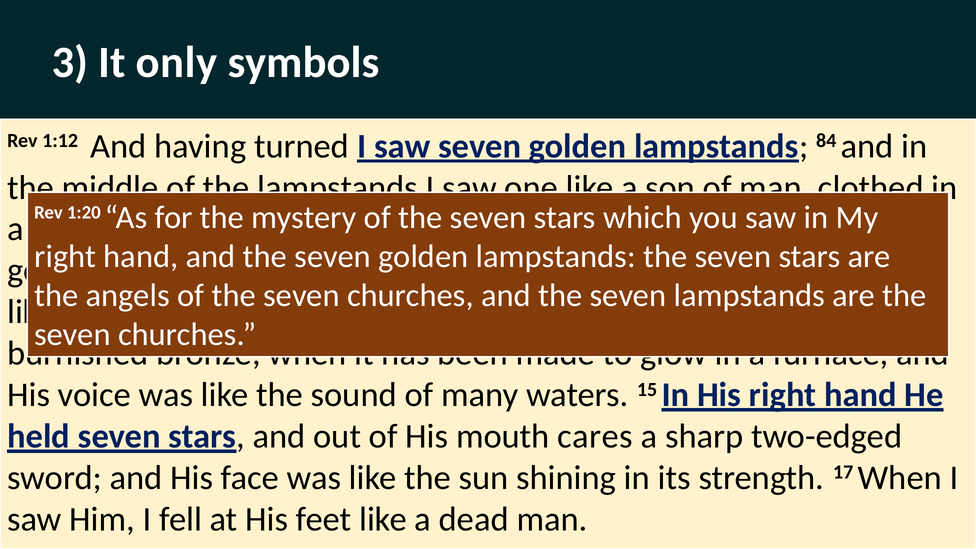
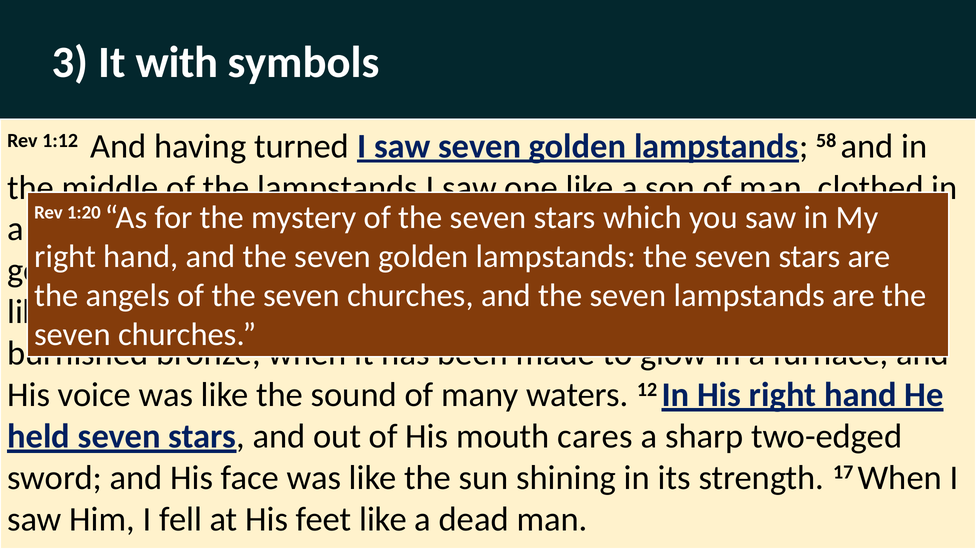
It only: only -> with (177, 63)
84: 84 -> 58 (826, 141)
waters 15: 15 -> 12 (647, 389)
